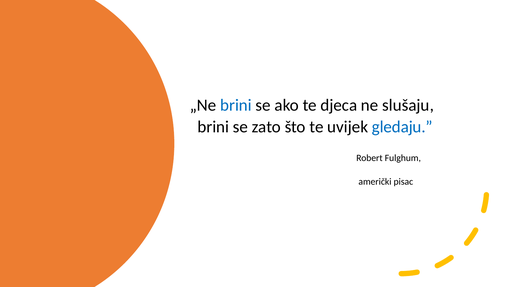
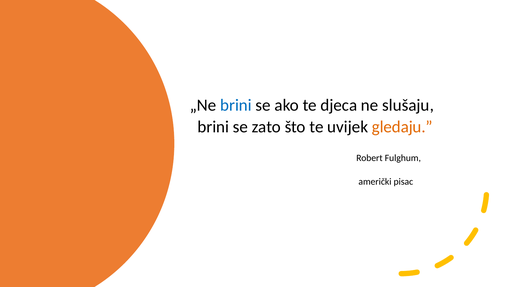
gledaju colour: blue -> orange (402, 127)
